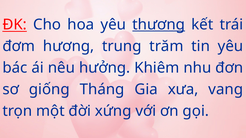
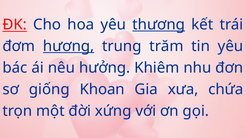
hương underline: none -> present (69, 46)
Tháng: Tháng -> Khoan (102, 90)
vang: vang -> chứa (226, 90)
